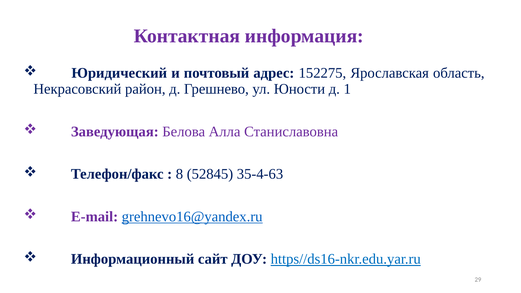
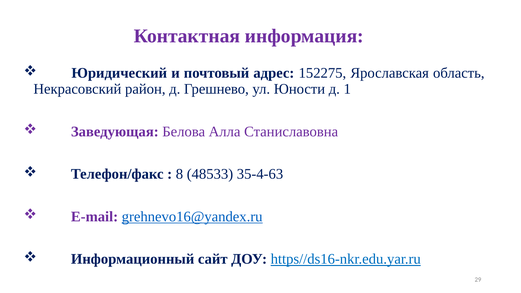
52845: 52845 -> 48533 (210, 174)
